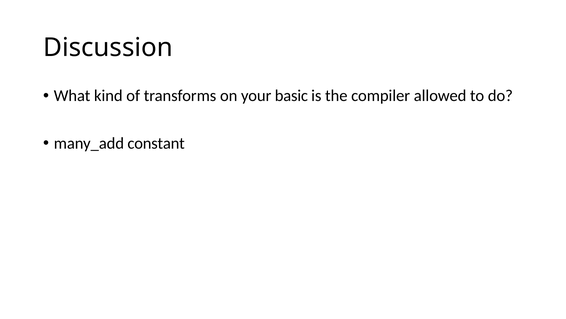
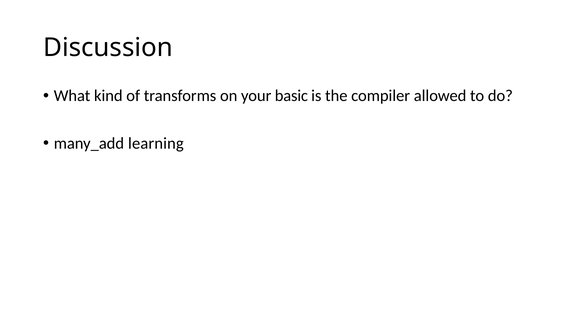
constant: constant -> learning (156, 143)
